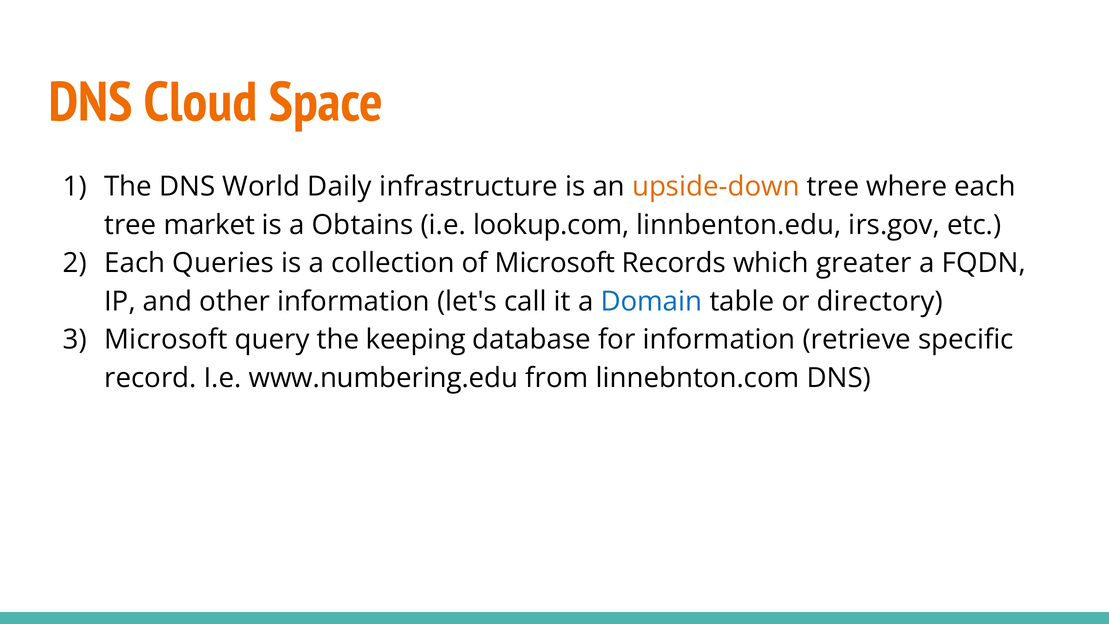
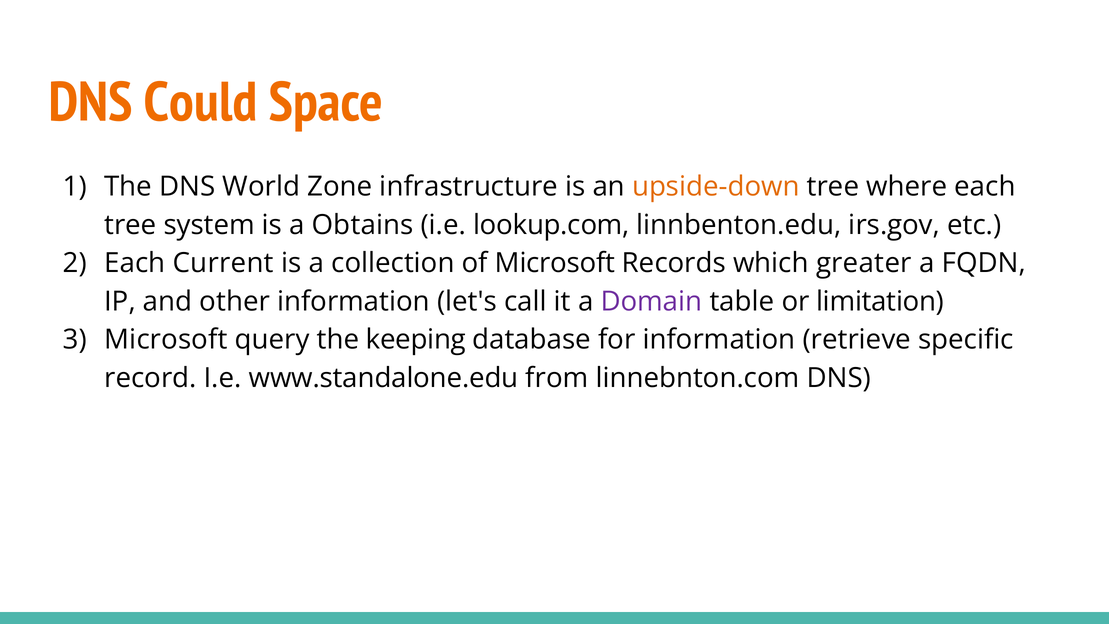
Cloud: Cloud -> Could (201, 102)
Daily: Daily -> Zone (340, 187)
market: market -> system (209, 225)
Queries: Queries -> Current (223, 263)
Domain colour: blue -> purple (651, 302)
directory: directory -> limitation (880, 302)
www.numbering.edu: www.numbering.edu -> www.standalone.edu (384, 378)
